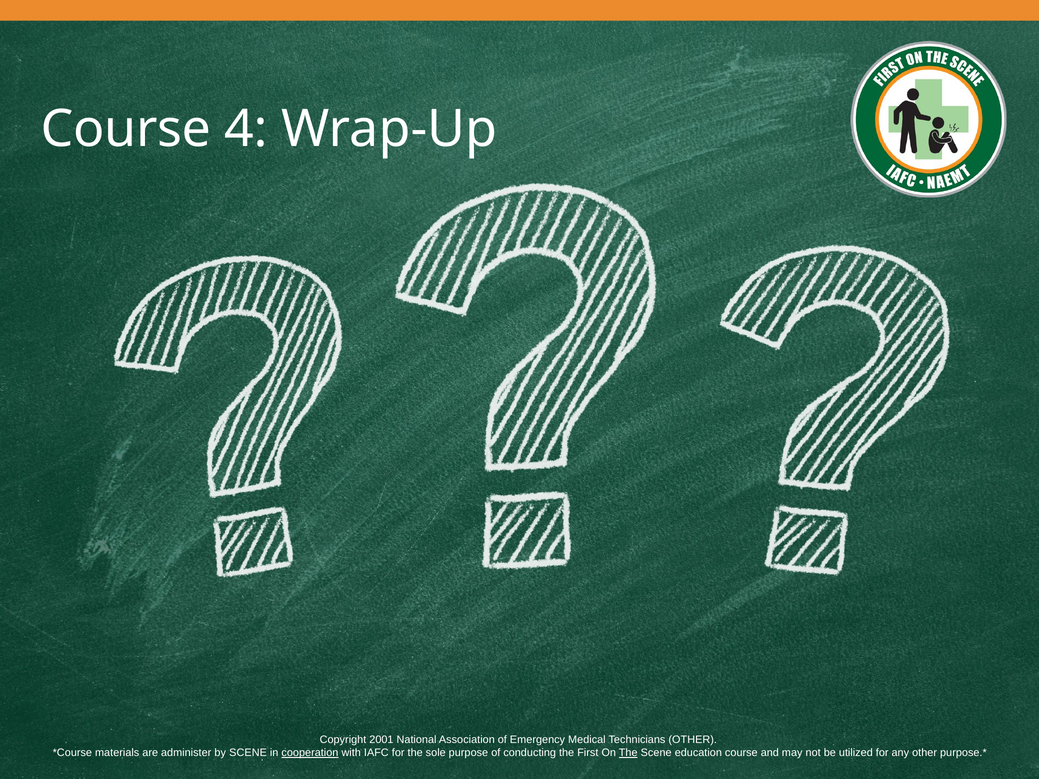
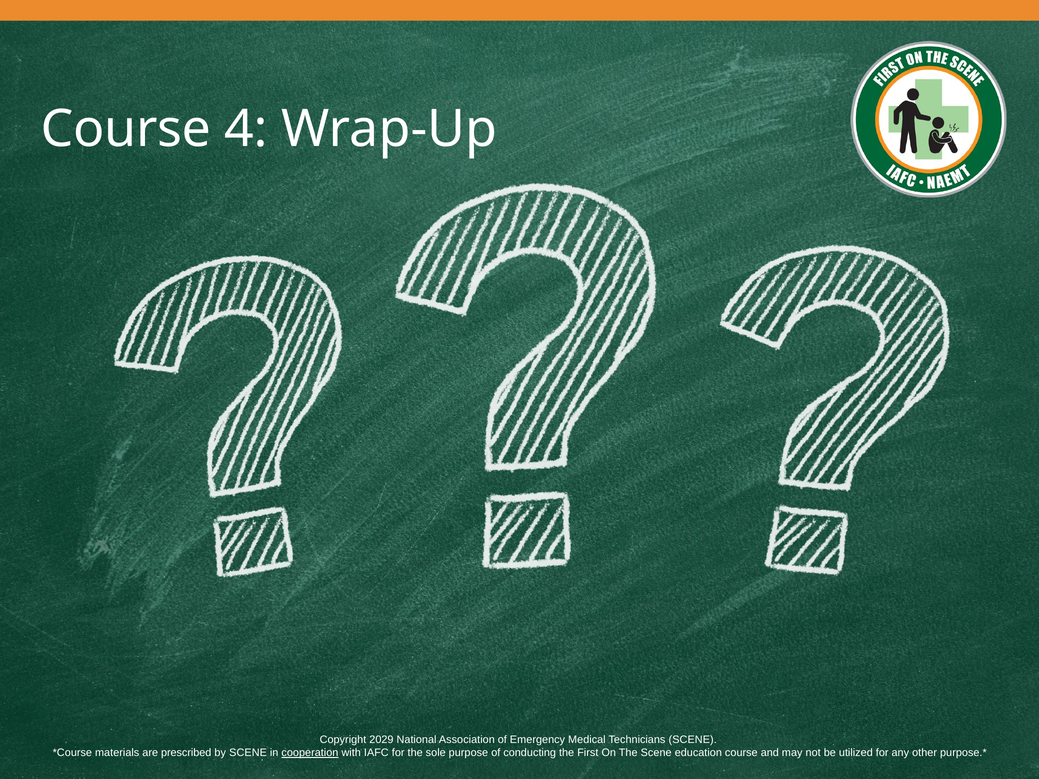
2001: 2001 -> 2029 (381, 740)
Technicians OTHER: OTHER -> SCENE (693, 740)
administer: administer -> prescribed (186, 753)
The underline: present -> none (628, 753)
